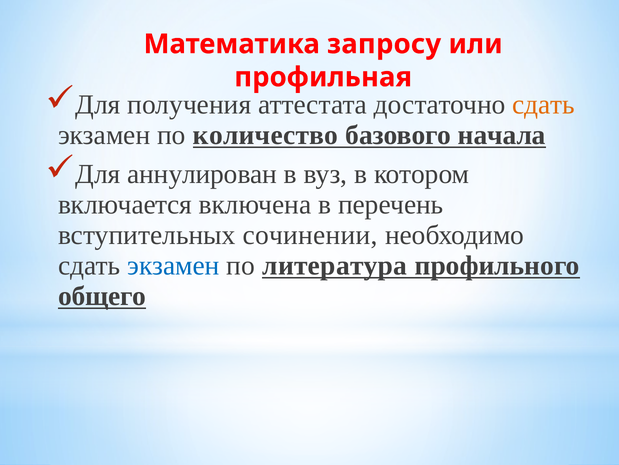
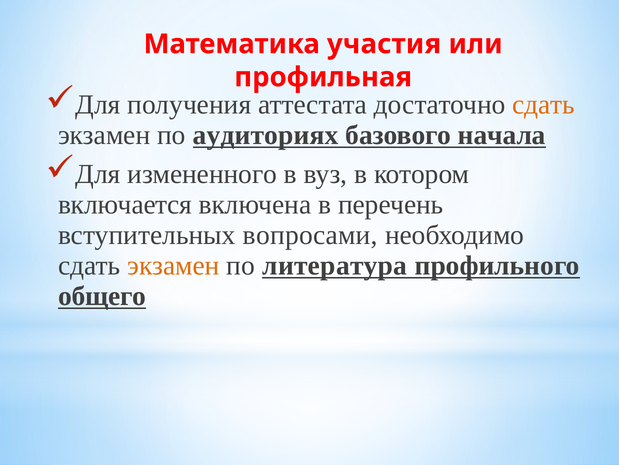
запросу: запросу -> участия (384, 44)
количество: количество -> аудиториях (266, 135)
аннулирован: аннулирован -> измененного (202, 174)
сочинении: сочинении -> вопросами (310, 235)
экзамен colour: blue -> orange (173, 265)
